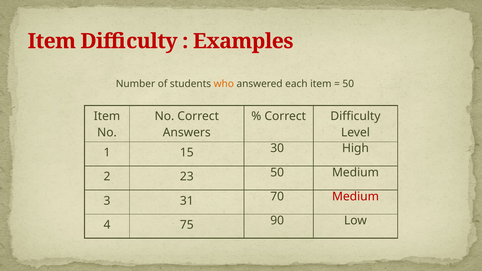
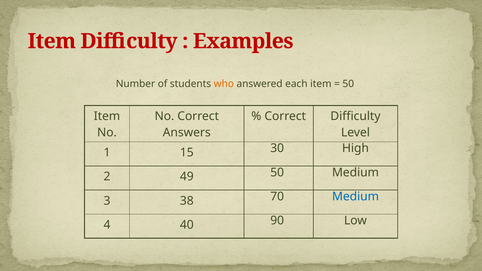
23: 23 -> 49 (187, 177)
Medium colour: red -> blue (355, 197)
31: 31 -> 38 (187, 201)
75: 75 -> 40 (187, 225)
